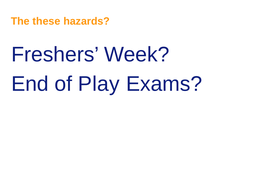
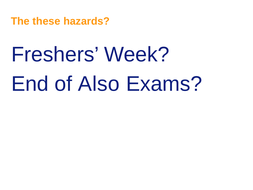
Play: Play -> Also (99, 84)
